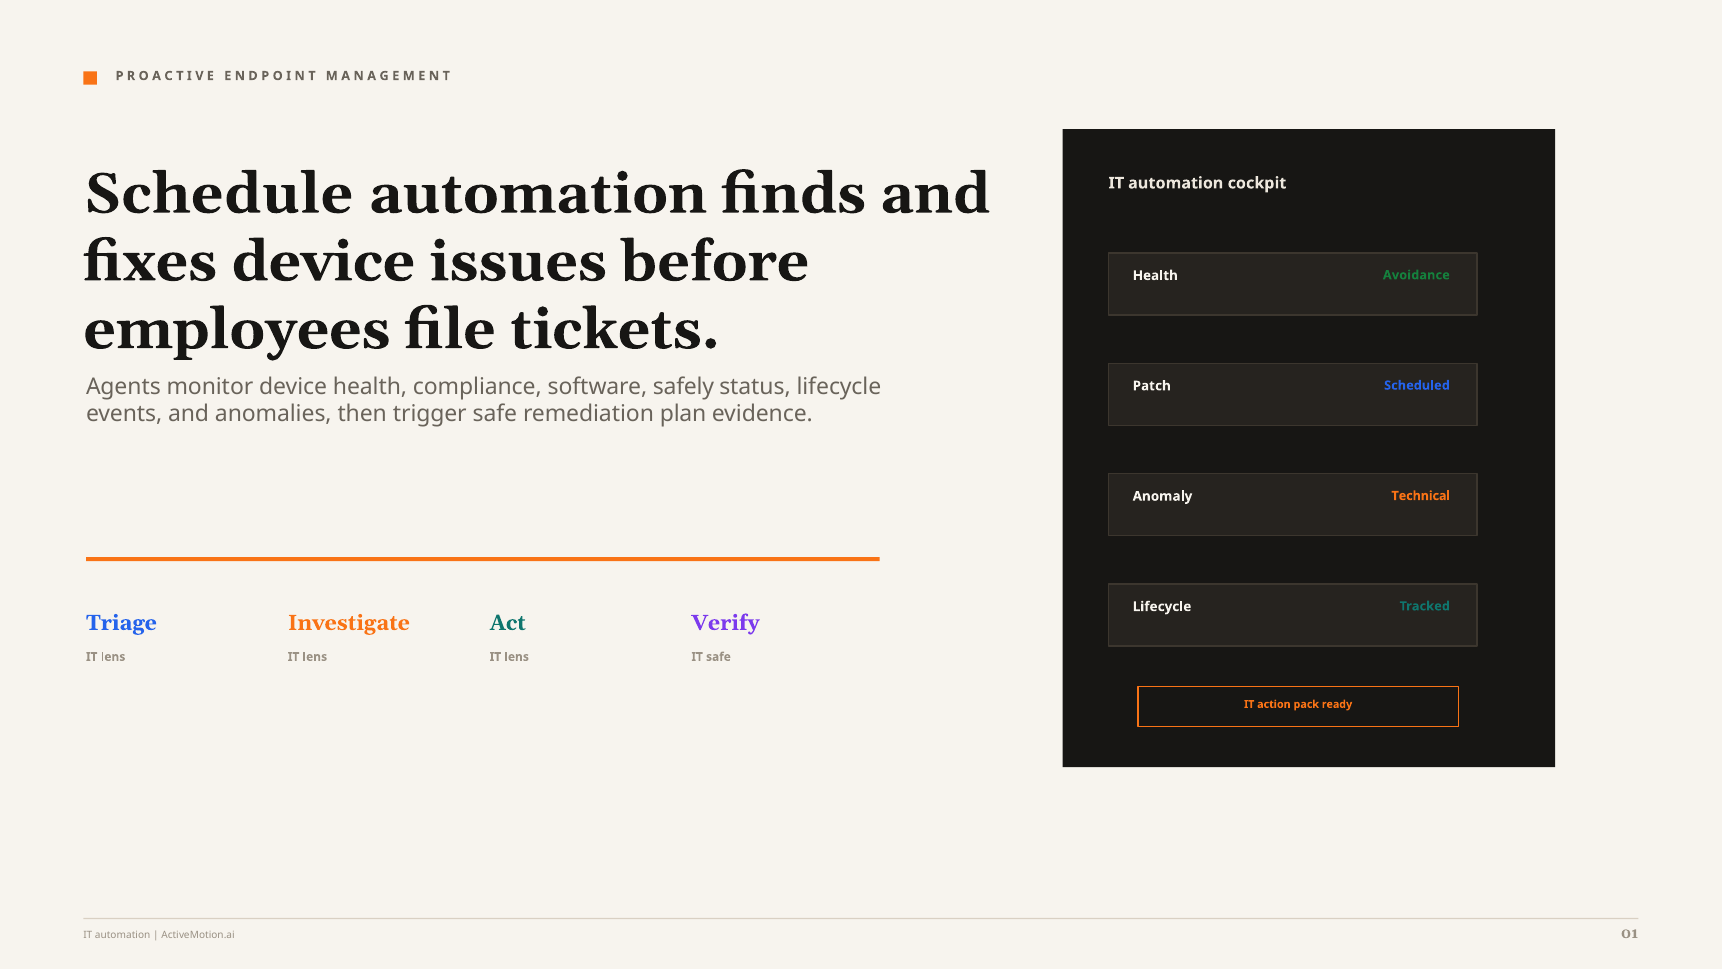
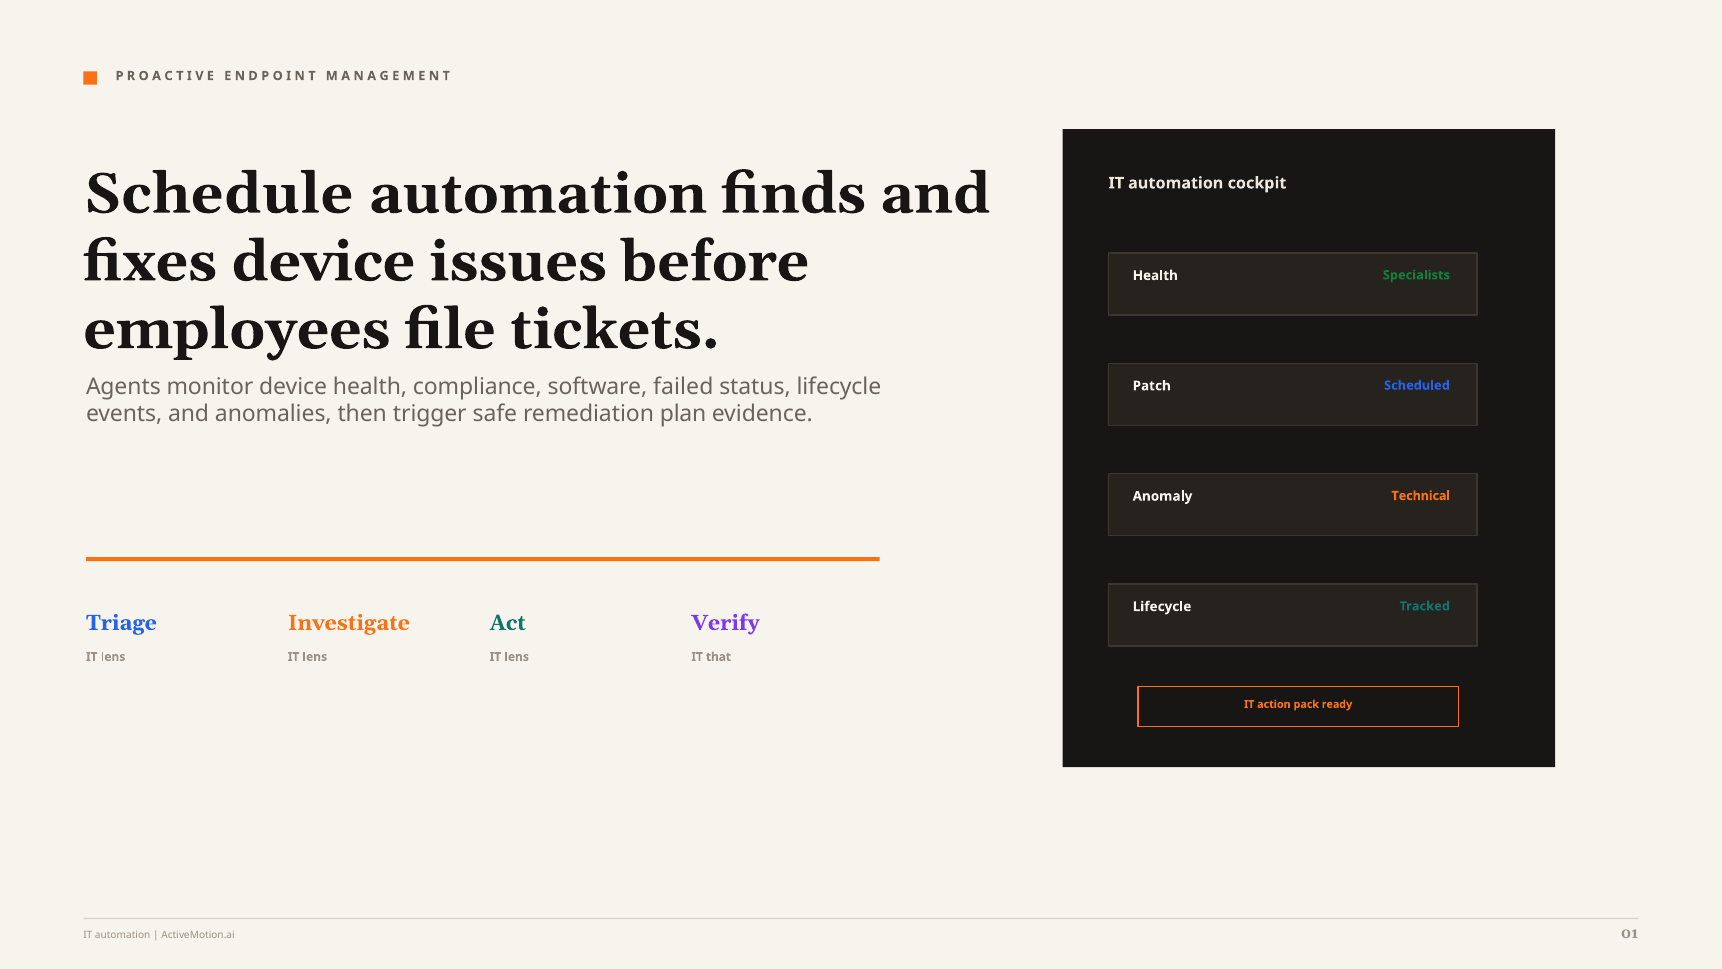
Avoidance: Avoidance -> Specialists (1416, 275)
safely: safely -> failed (683, 387)
IT safe: safe -> that (718, 657)
